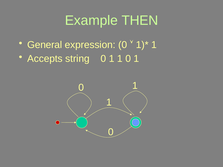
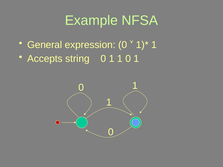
THEN: THEN -> NFSA (140, 20)
